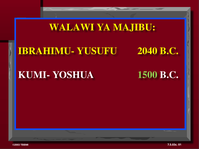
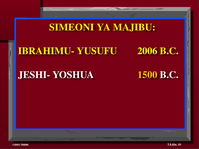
WALAWI: WALAWI -> SIMEONI (72, 27)
2040: 2040 -> 2006 (147, 51)
KUMI-: KUMI- -> JESHI- (34, 75)
1500 colour: light green -> yellow (147, 75)
